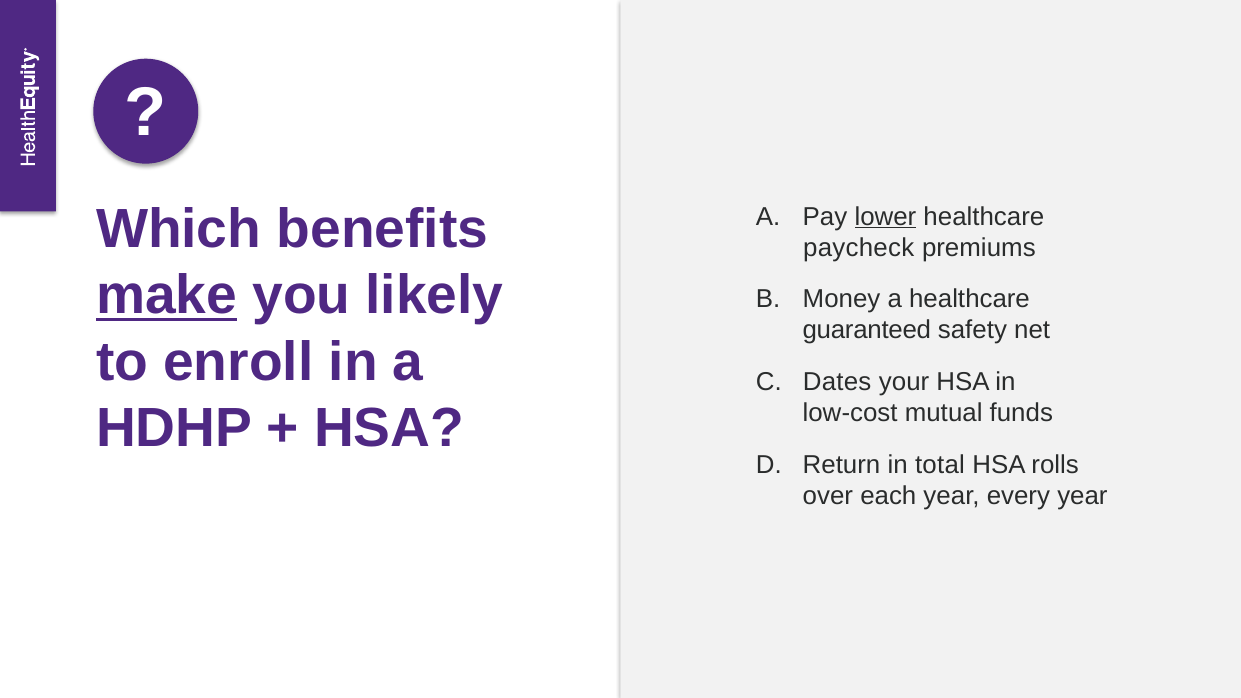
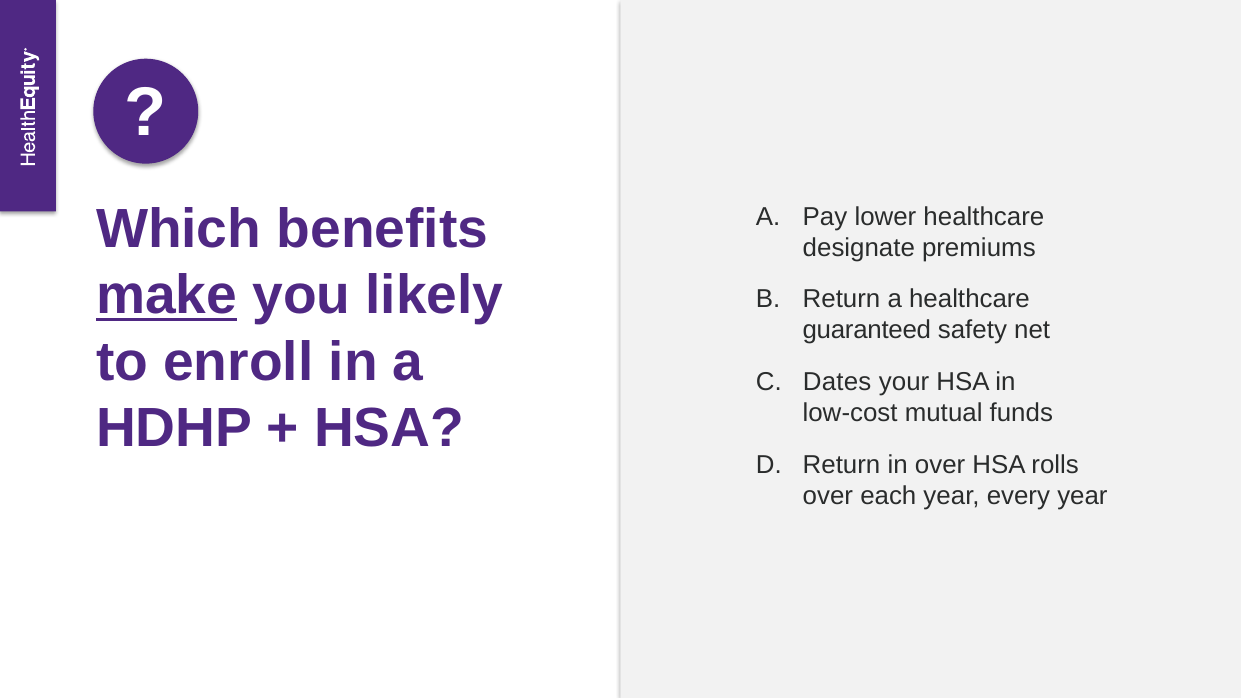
lower underline: present -> none (885, 217)
paycheck: paycheck -> designate (859, 248)
Money: Money -> Return (842, 299)
in total: total -> over (940, 465)
